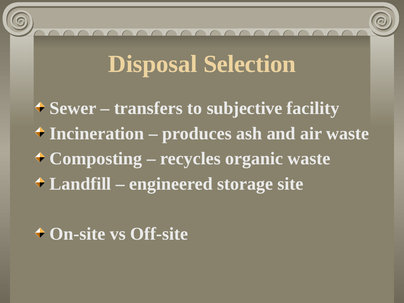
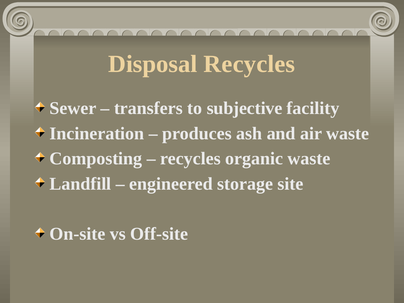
Disposal Selection: Selection -> Recycles (249, 64)
